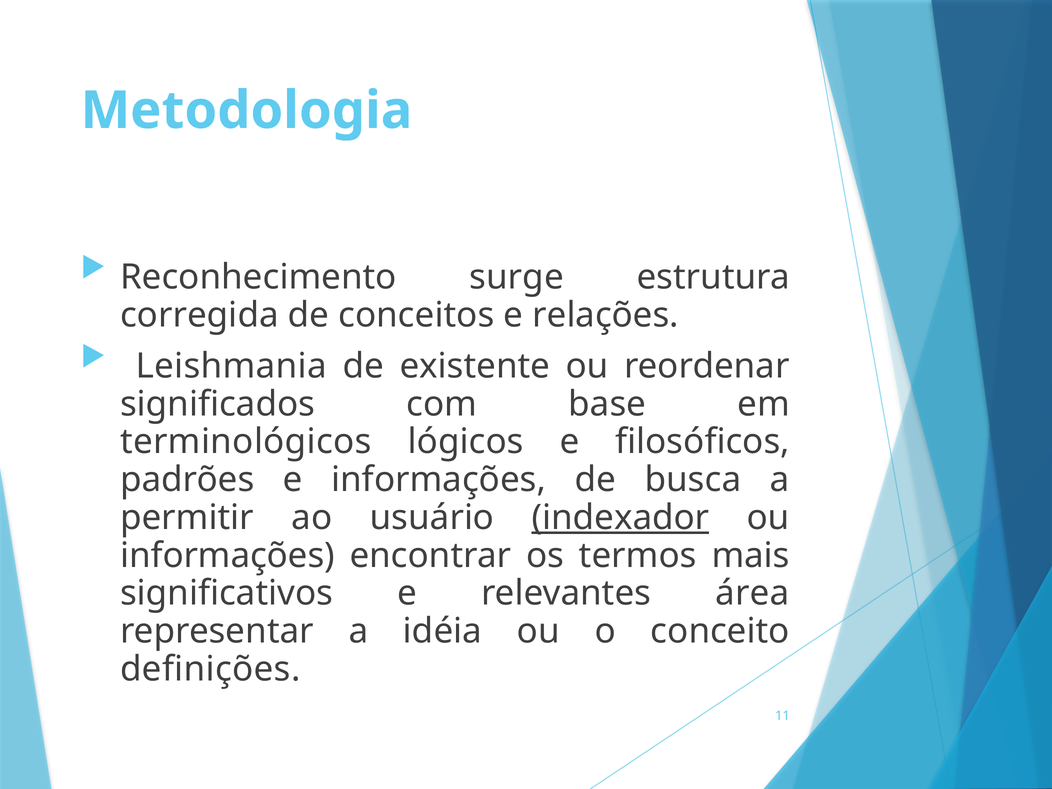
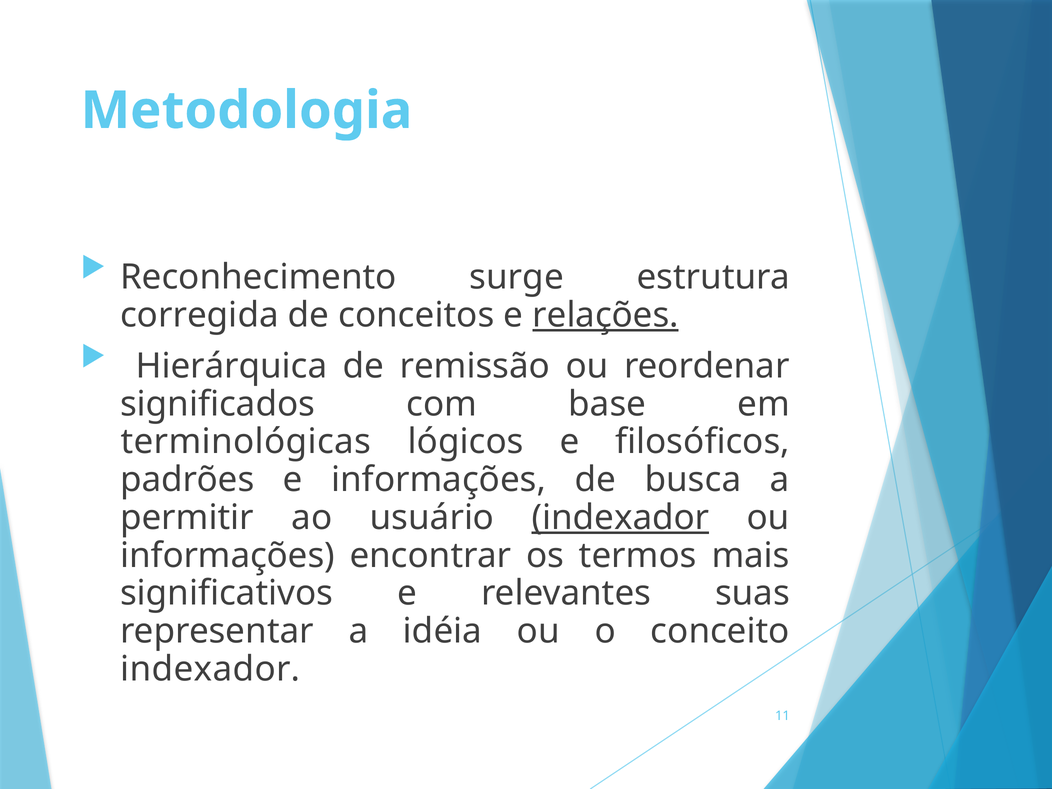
relações underline: none -> present (606, 315)
Leishmania: Leishmania -> Hierárquica (231, 366)
existente: existente -> remissão (475, 366)
terminológicos: terminológicos -> terminológicas (246, 442)
área: área -> suas (752, 593)
definições: definições -> indexador (210, 669)
